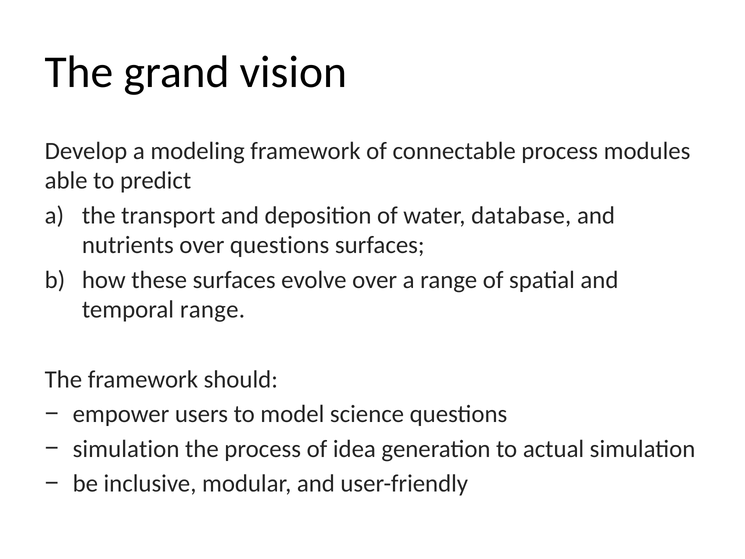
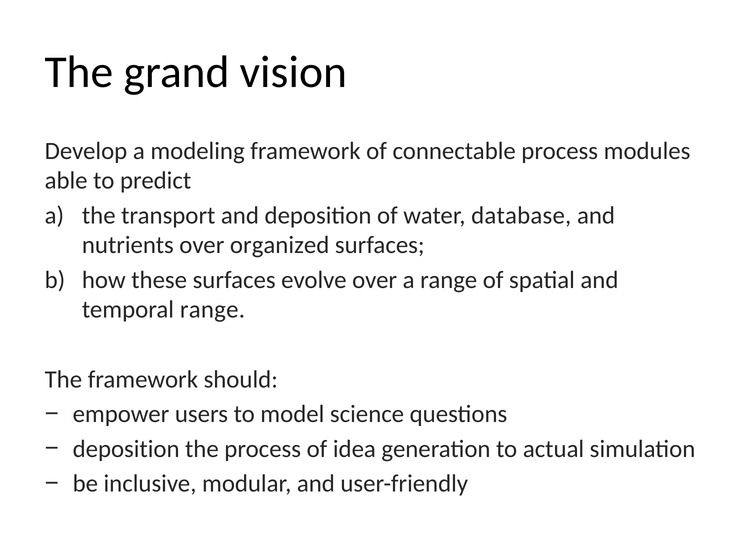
over questions: questions -> organized (280, 245)
simulation: simulation -> deposition (126, 449)
